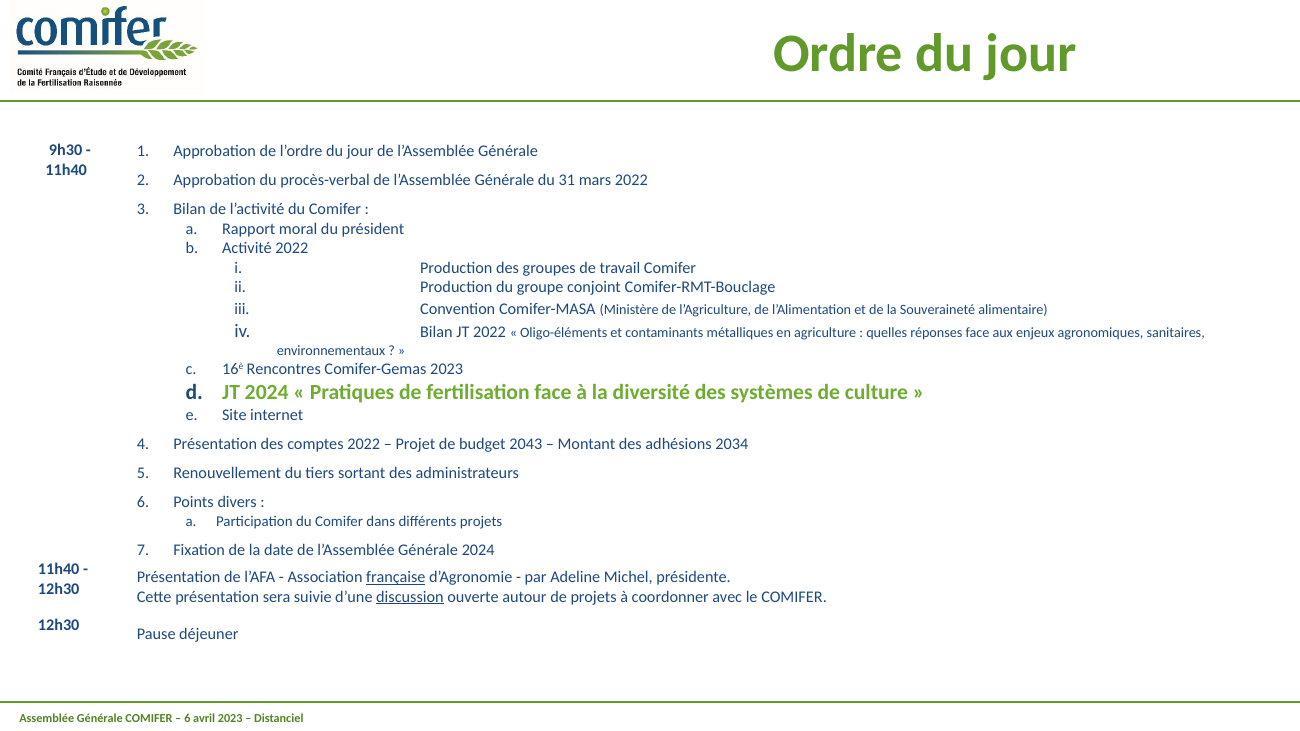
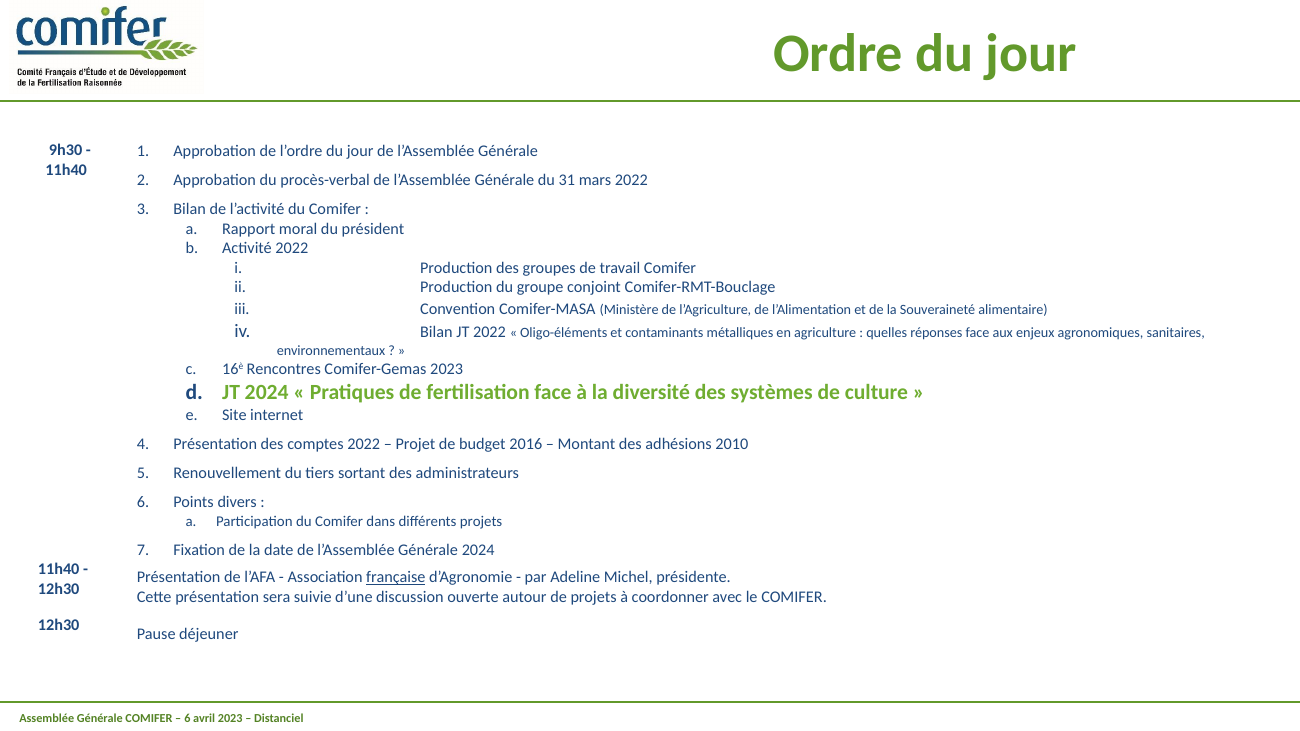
2043: 2043 -> 2016 (526, 444)
2034: 2034 -> 2010 (732, 444)
discussion underline: present -> none (410, 597)
